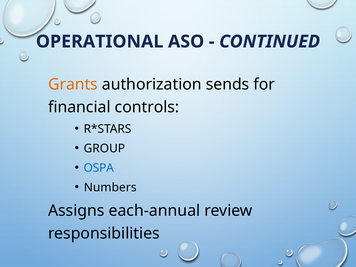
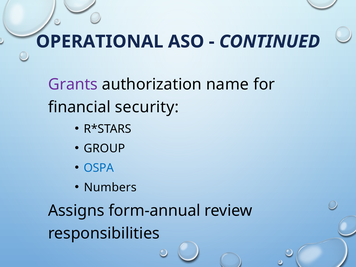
Grants colour: orange -> purple (73, 84)
sends: sends -> name (227, 84)
controls: controls -> security (147, 107)
each-annual: each-annual -> form-annual (154, 211)
